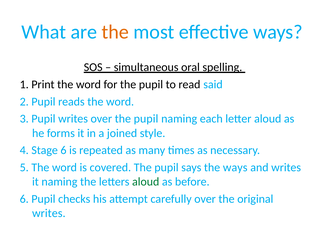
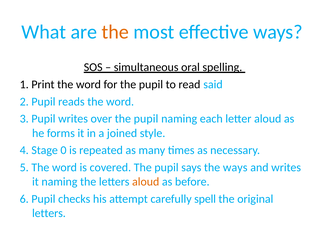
Stage 6: 6 -> 0 (63, 150)
aloud colour: green -> orange (146, 182)
carefully over: over -> spell (205, 199)
writes: writes -> letters (49, 213)
